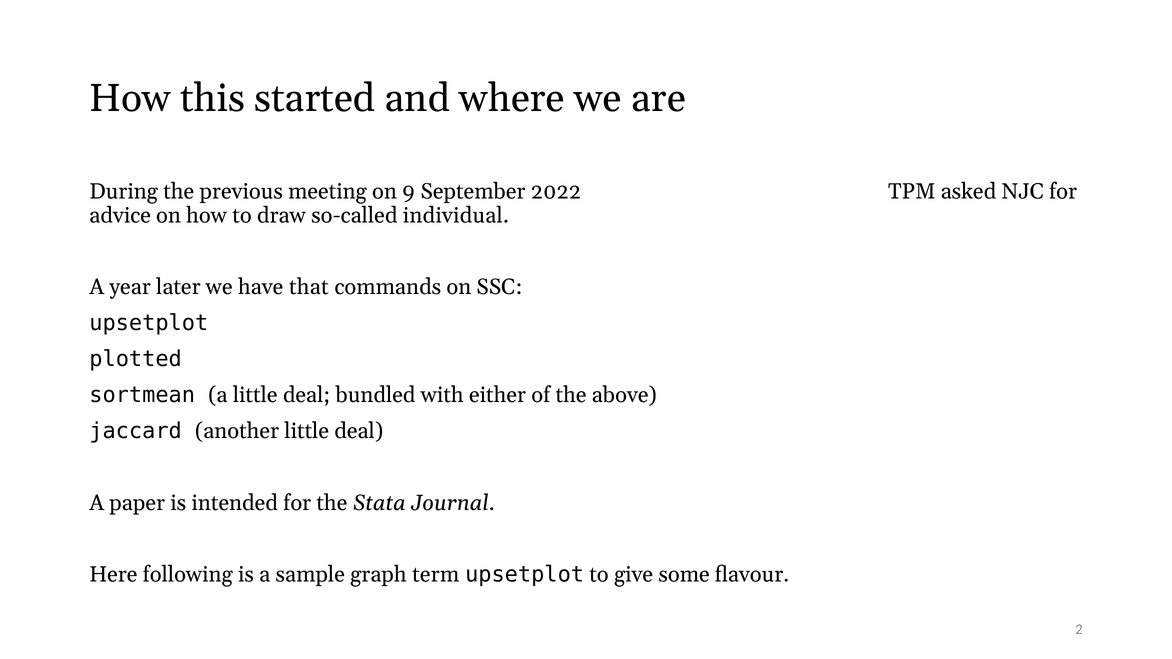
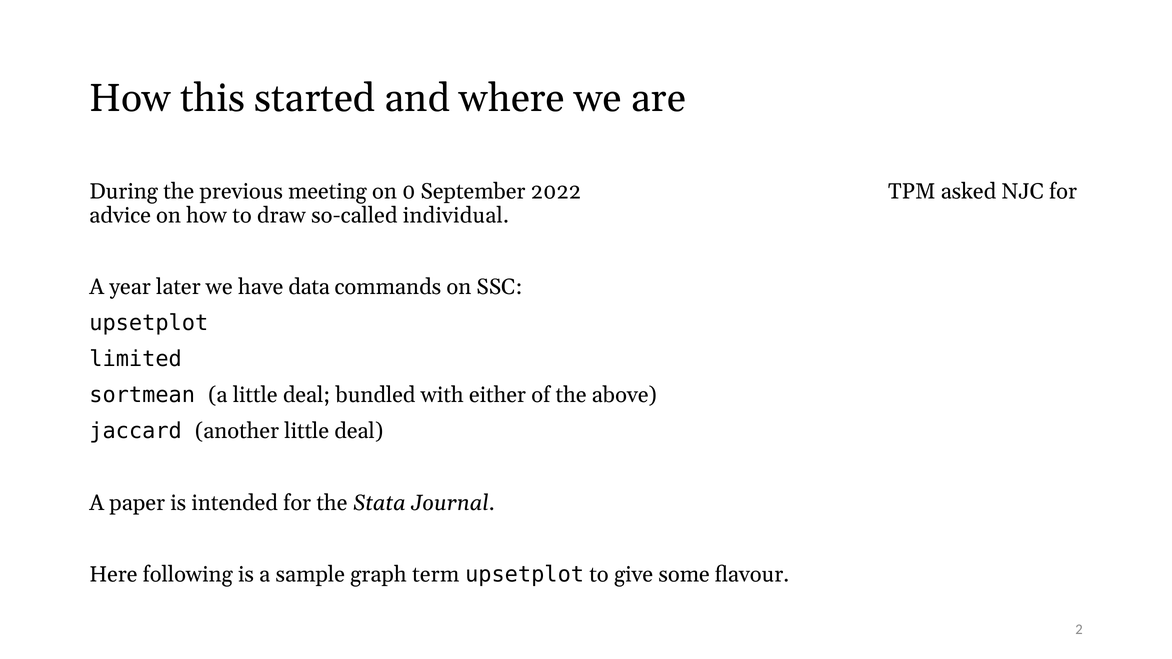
9: 9 -> 0 (409, 192)
that: that -> data (309, 287)
plotted: plotted -> limited (136, 359)
